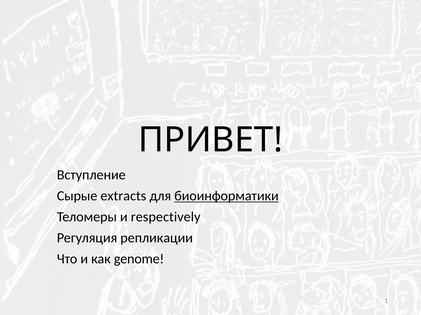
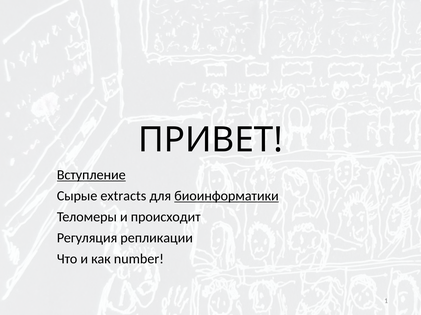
Вступление underline: none -> present (91, 175)
respectively: respectively -> происходит (166, 217)
genome: genome -> number (139, 259)
